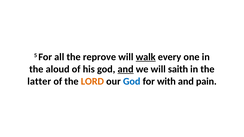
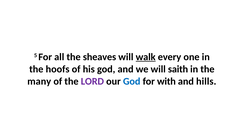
reprove: reprove -> sheaves (100, 57)
aloud: aloud -> hoofs (58, 69)
and underline: present -> none (126, 69)
latter: latter -> many (39, 82)
LORD colour: orange -> purple (92, 82)
pain: pain -> hills (206, 82)
